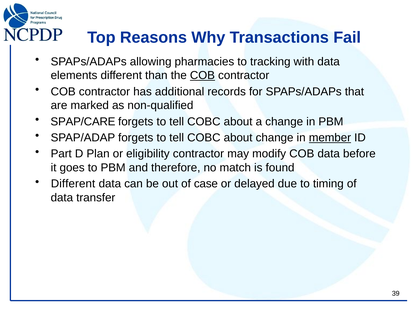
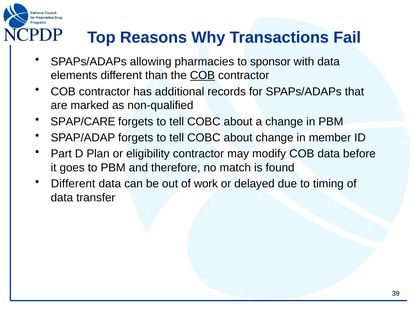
tracking: tracking -> sponsor (270, 62)
member underline: present -> none (330, 137)
case: case -> work (206, 183)
